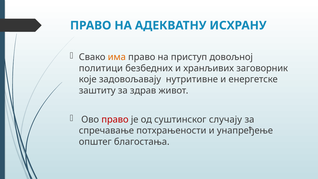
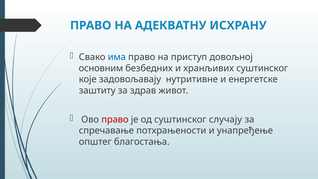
има colour: orange -> blue (117, 57)
политици: политици -> основним (101, 68)
хранљивих заговорник: заговорник -> суштинског (262, 68)
